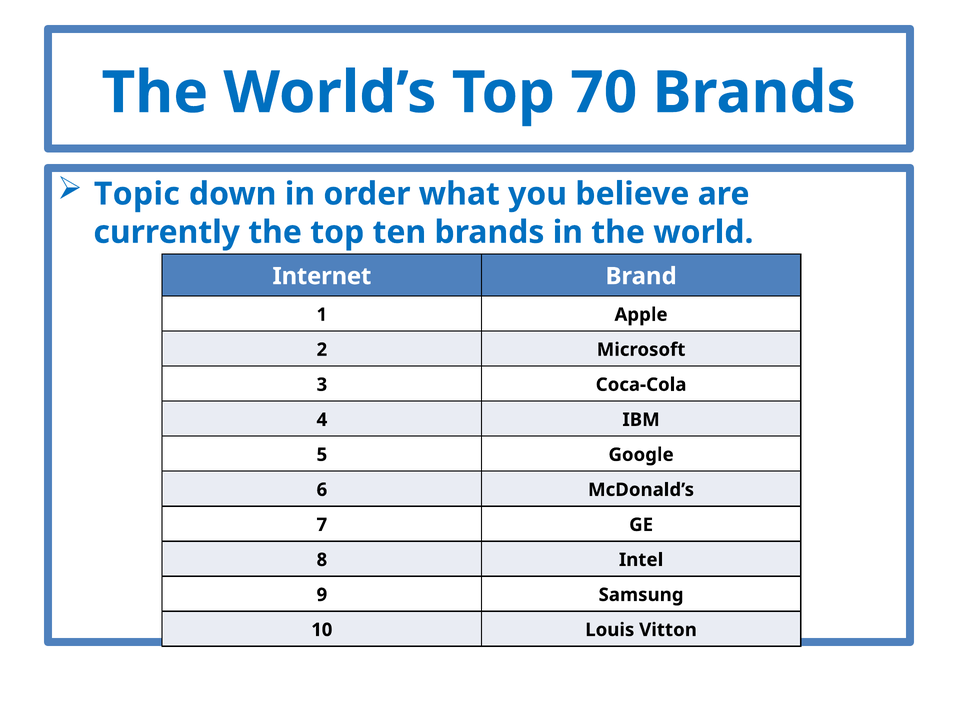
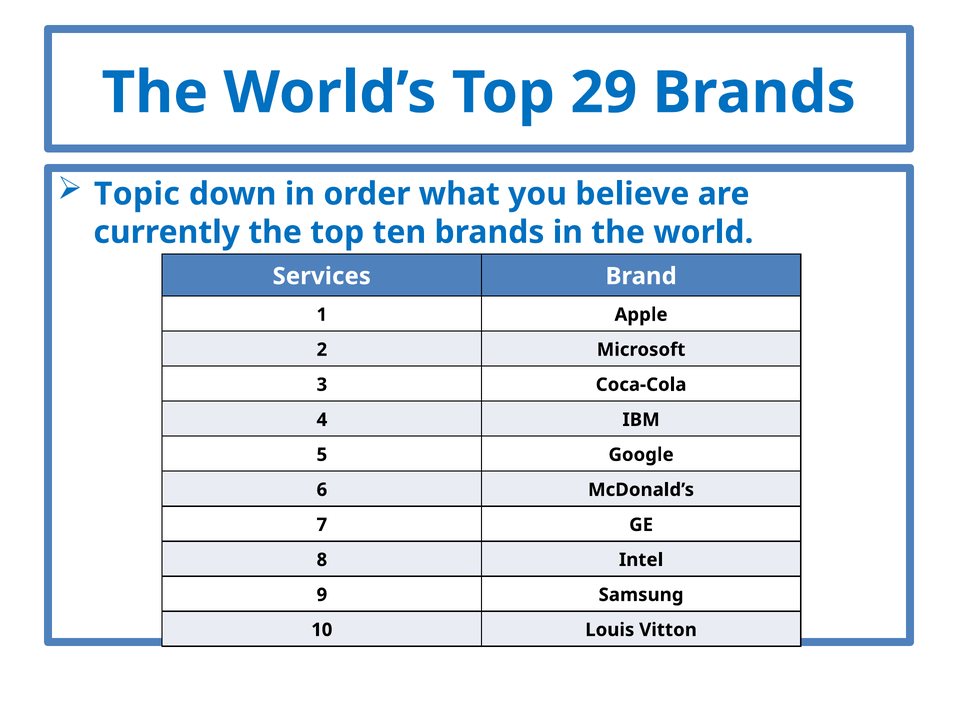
70: 70 -> 29 (604, 93)
Internet: Internet -> Services (322, 276)
